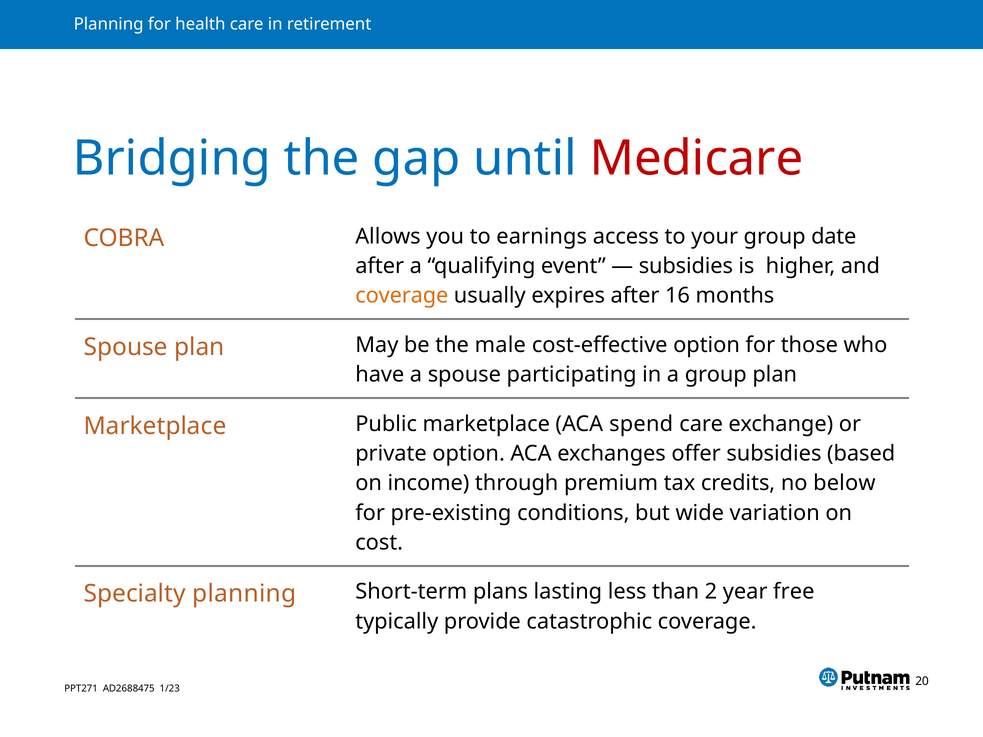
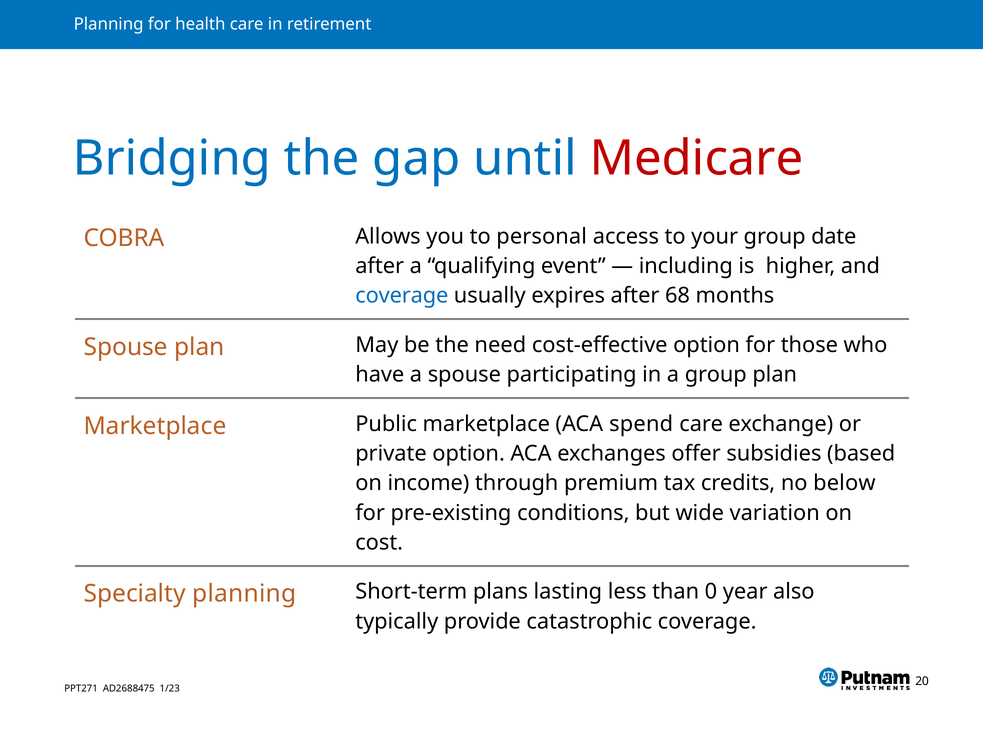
earnings: earnings -> personal (542, 236)
subsidies: subsidies -> including (686, 266)
coverage colour: orange -> blue (402, 296)
16: 16 -> 68 (677, 296)
male: male -> need (500, 345)
2: 2 -> 0 (711, 592)
free: free -> also (794, 592)
